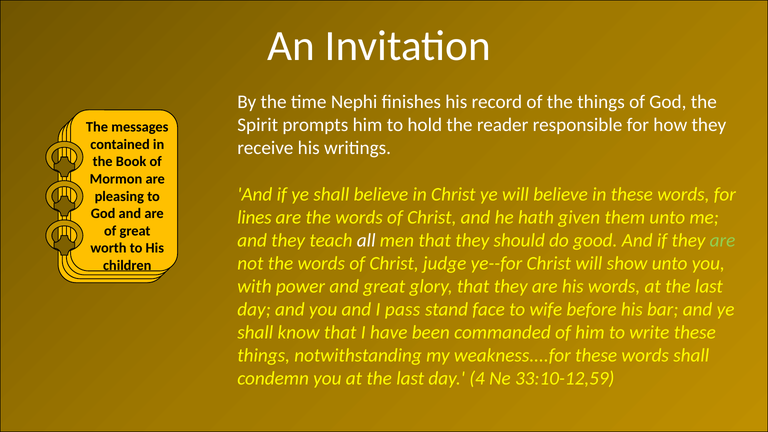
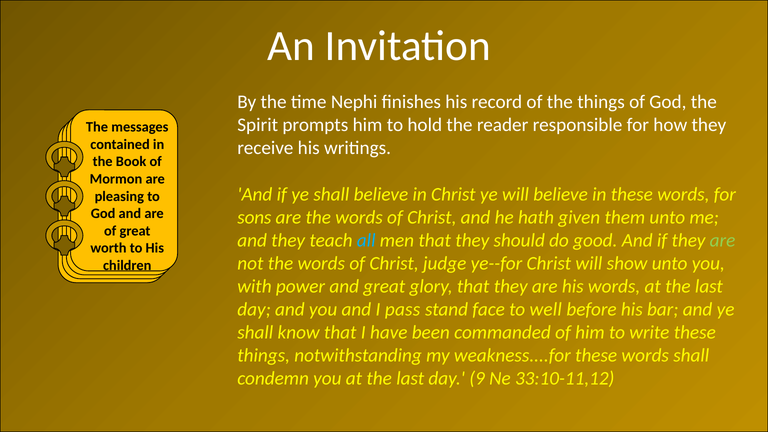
lines: lines -> sons (254, 217)
all colour: white -> light blue (366, 240)
wife: wife -> well (546, 309)
4: 4 -> 9 (477, 379)
33:10-12,59: 33:10-12,59 -> 33:10-11,12 (565, 379)
